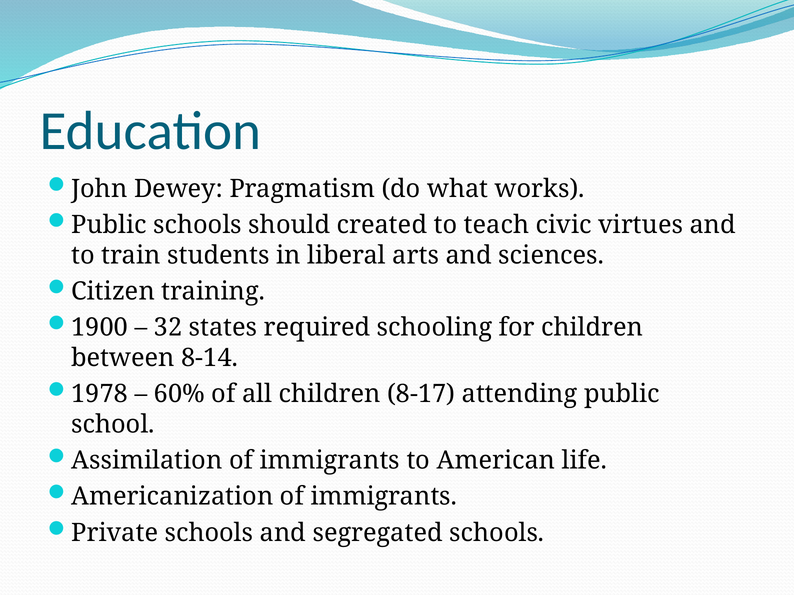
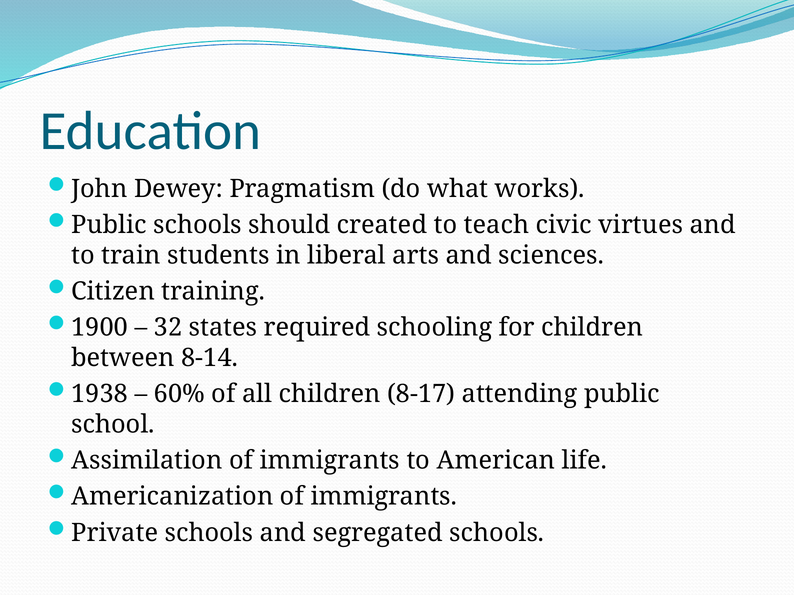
1978: 1978 -> 1938 (100, 394)
